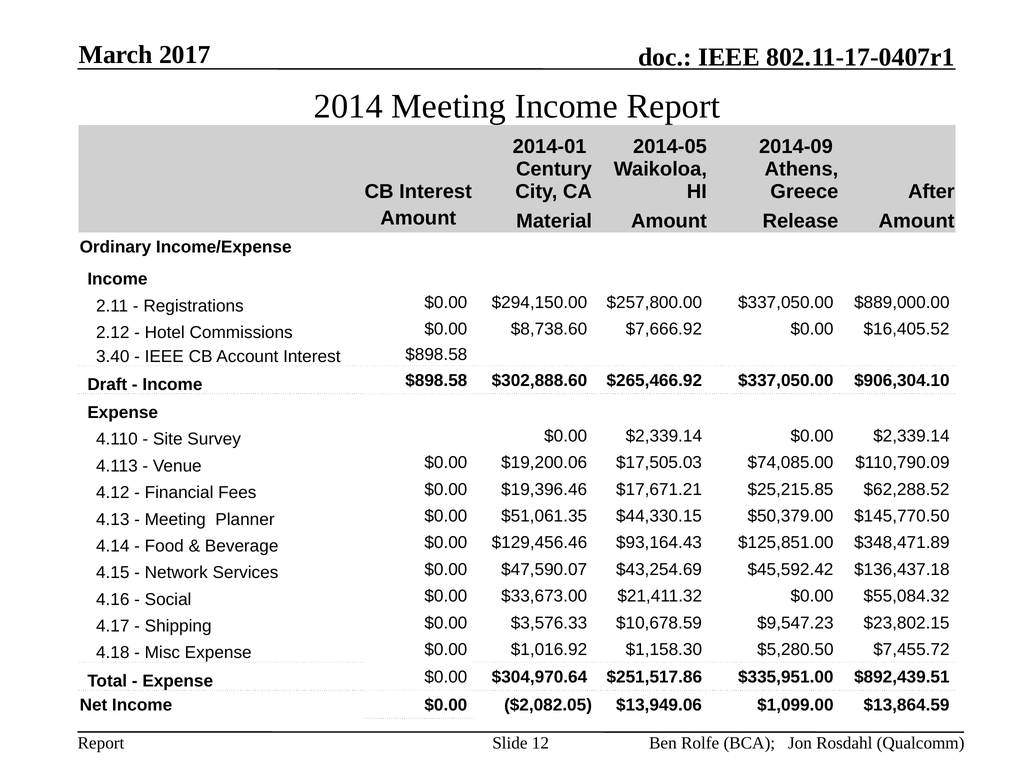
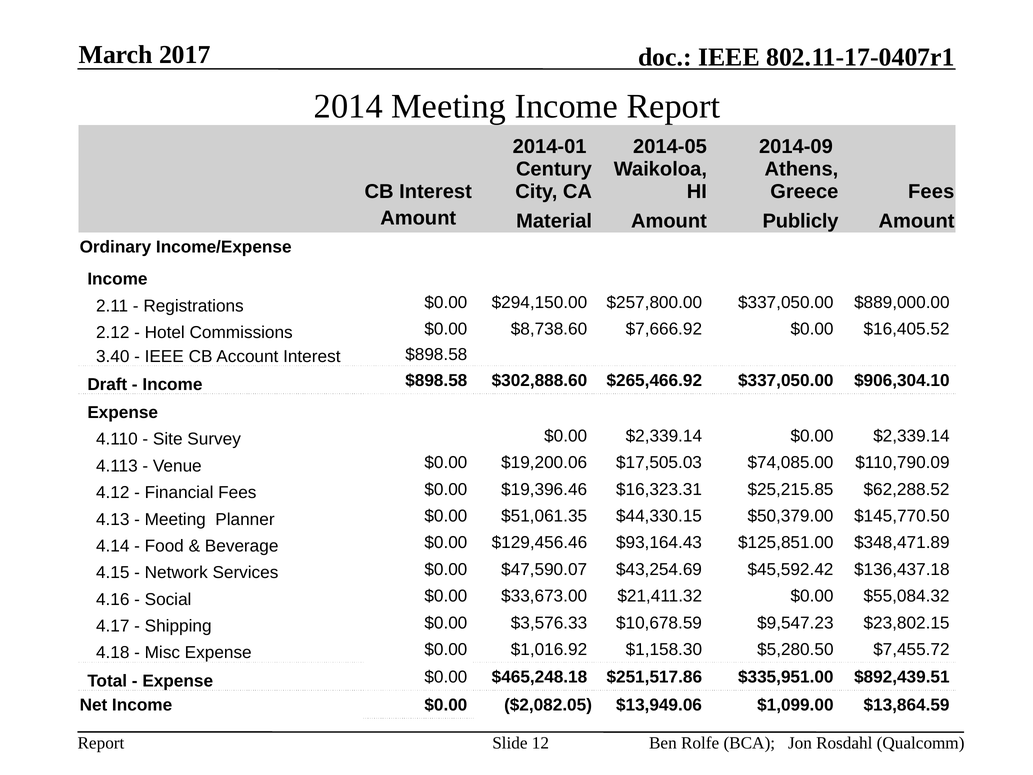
Greece After: After -> Fees (931, 192)
Release: Release -> Publicly (801, 221)
$17,671.21: $17,671.21 -> $16,323.31 (659, 489)
$304,970.64: $304,970.64 -> $465,248.18 (539, 677)
